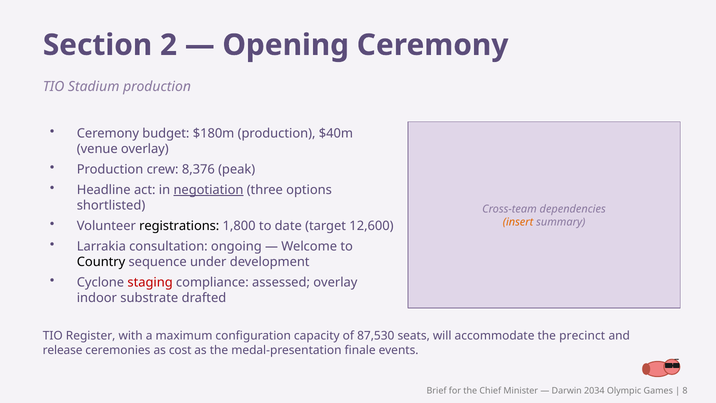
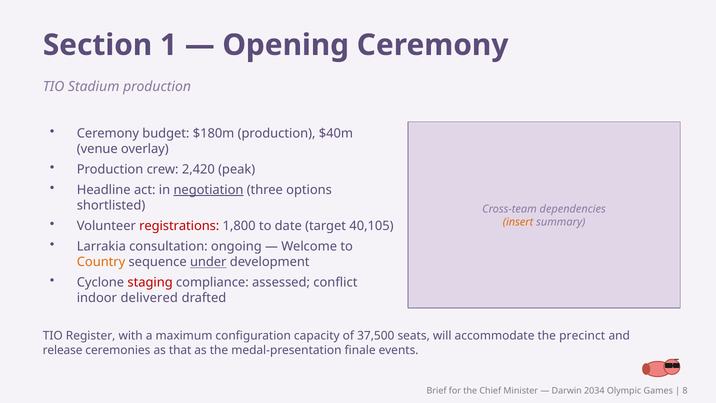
2: 2 -> 1 (169, 45)
8,376: 8,376 -> 2,420 (198, 169)
registrations colour: black -> red (179, 226)
12,600: 12,600 -> 40,105 (371, 226)
Country colour: black -> orange (101, 262)
under underline: none -> present (208, 262)
assessed overlay: overlay -> conflict (335, 282)
substrate: substrate -> delivered (149, 298)
87,530: 87,530 -> 37,500 (376, 336)
cost: cost -> that (180, 350)
